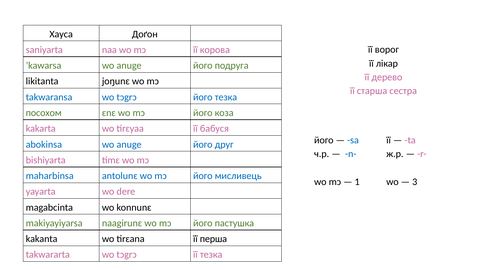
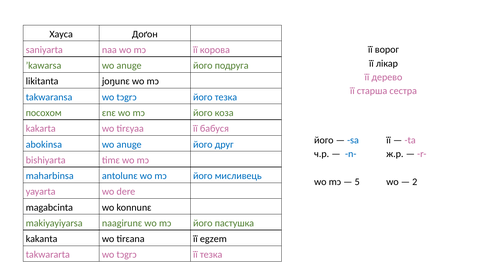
1: 1 -> 5 (357, 182)
3: 3 -> 2 (415, 182)
перша: перша -> egzem (213, 239)
